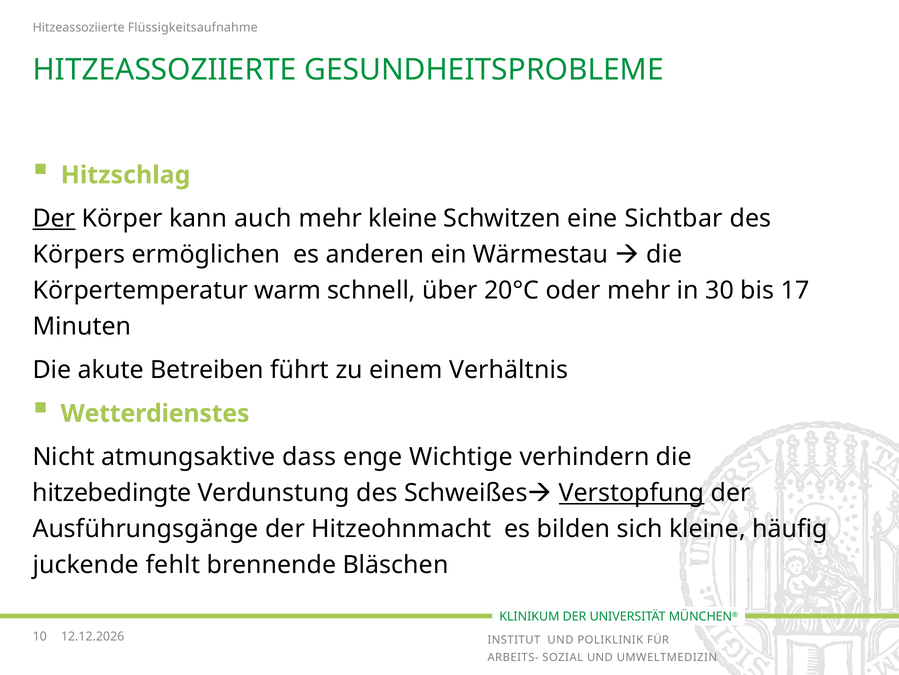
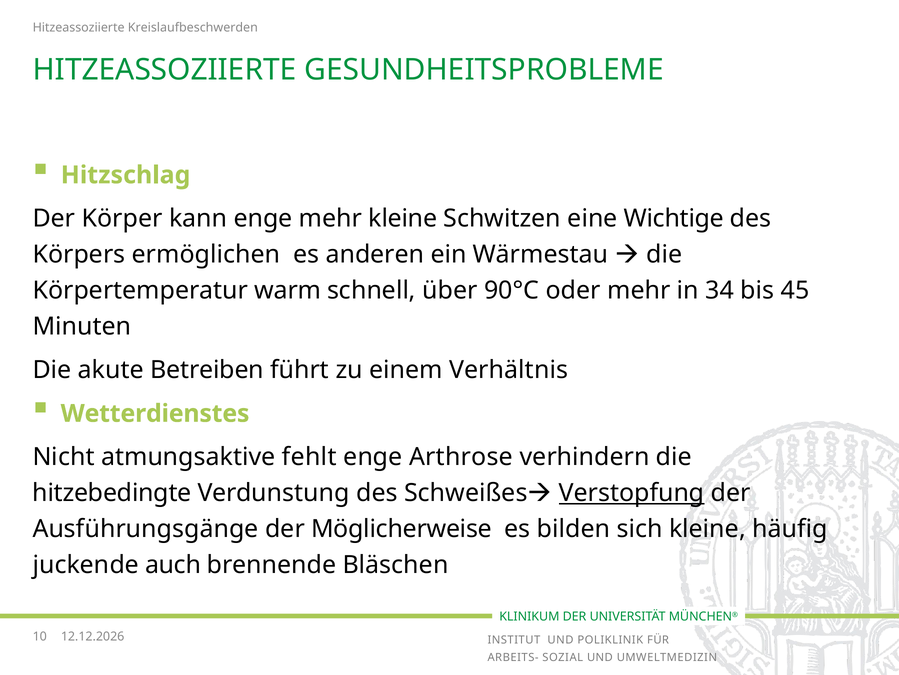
Flüssigkeitsaufnahme: Flüssigkeitsaufnahme -> Kreislaufbeschwerden (193, 27)
Der underline: present -> none (54, 218)
kann auch: auch -> enge (263, 218)
Sichtbar: Sichtbar -> Wichtige (674, 218)
20°C: 20°C -> 90°C (512, 290)
30: 30 -> 34 (720, 290)
17: 17 -> 45 (795, 290)
dass: dass -> fehlt (309, 457)
Wichtige: Wichtige -> Arthrose (461, 457)
Hitzeohnmacht: Hitzeohnmacht -> Möglicherweise (401, 529)
fehlt: fehlt -> auch (173, 564)
